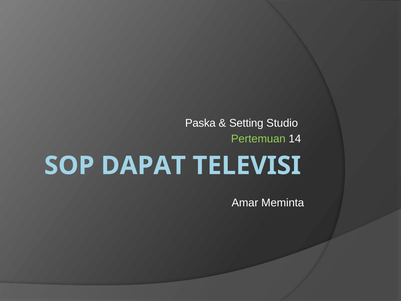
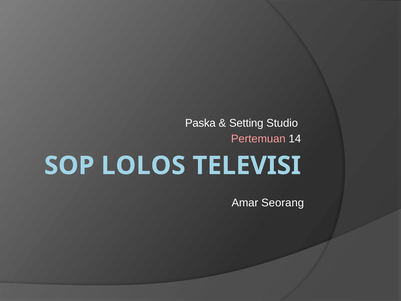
Pertemuan colour: light green -> pink (258, 139)
DAPAT: DAPAT -> LOLOS (143, 166)
Meminta: Meminta -> Seorang (283, 203)
